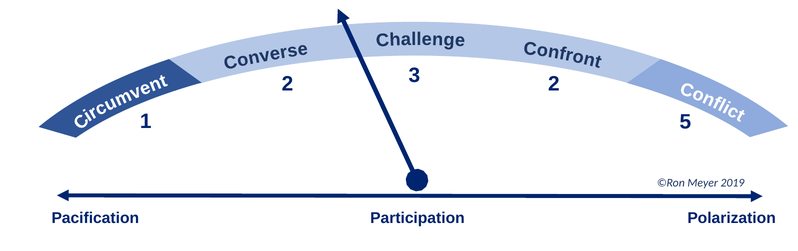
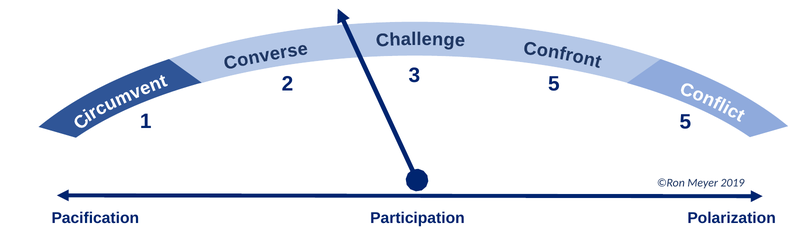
3 2: 2 -> 5 (554, 84)
